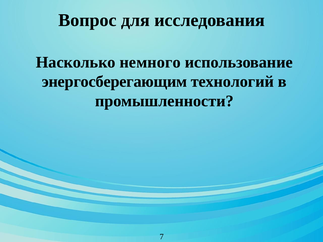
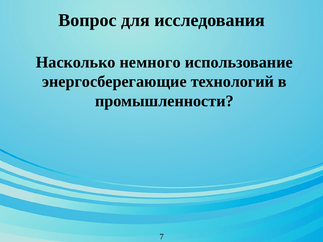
энергосберегающим: энергосберегающим -> энергосберегающие (114, 82)
